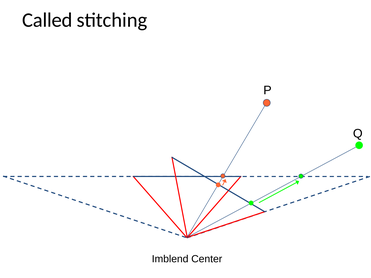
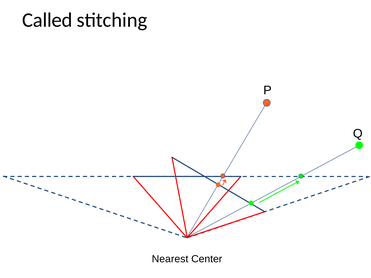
Imblend: Imblend -> Nearest (170, 259)
